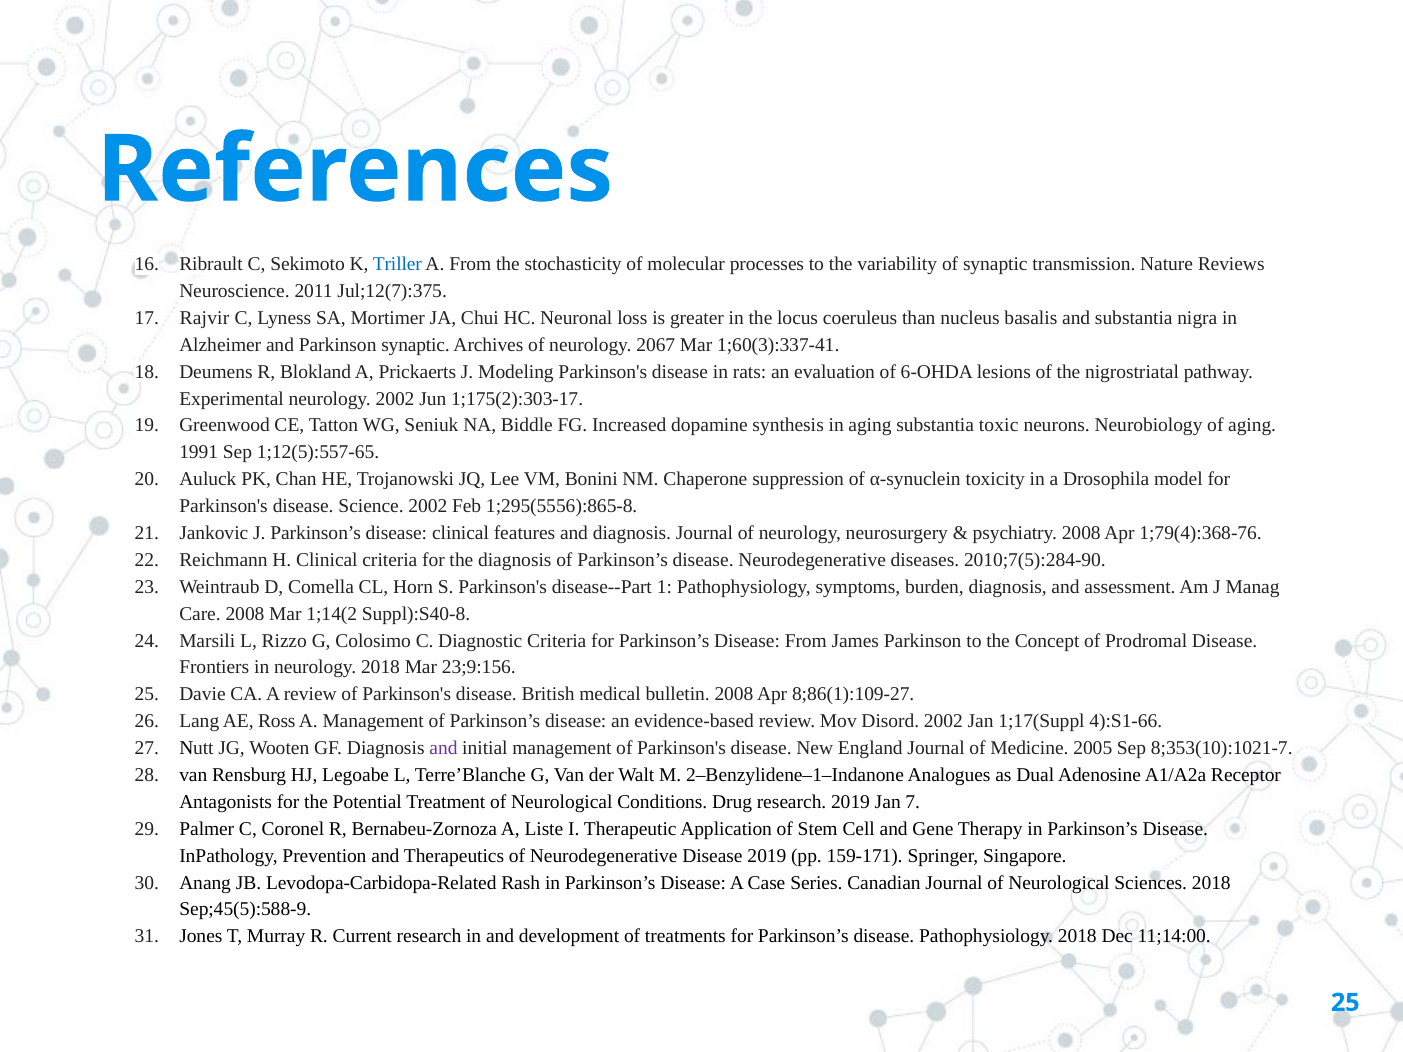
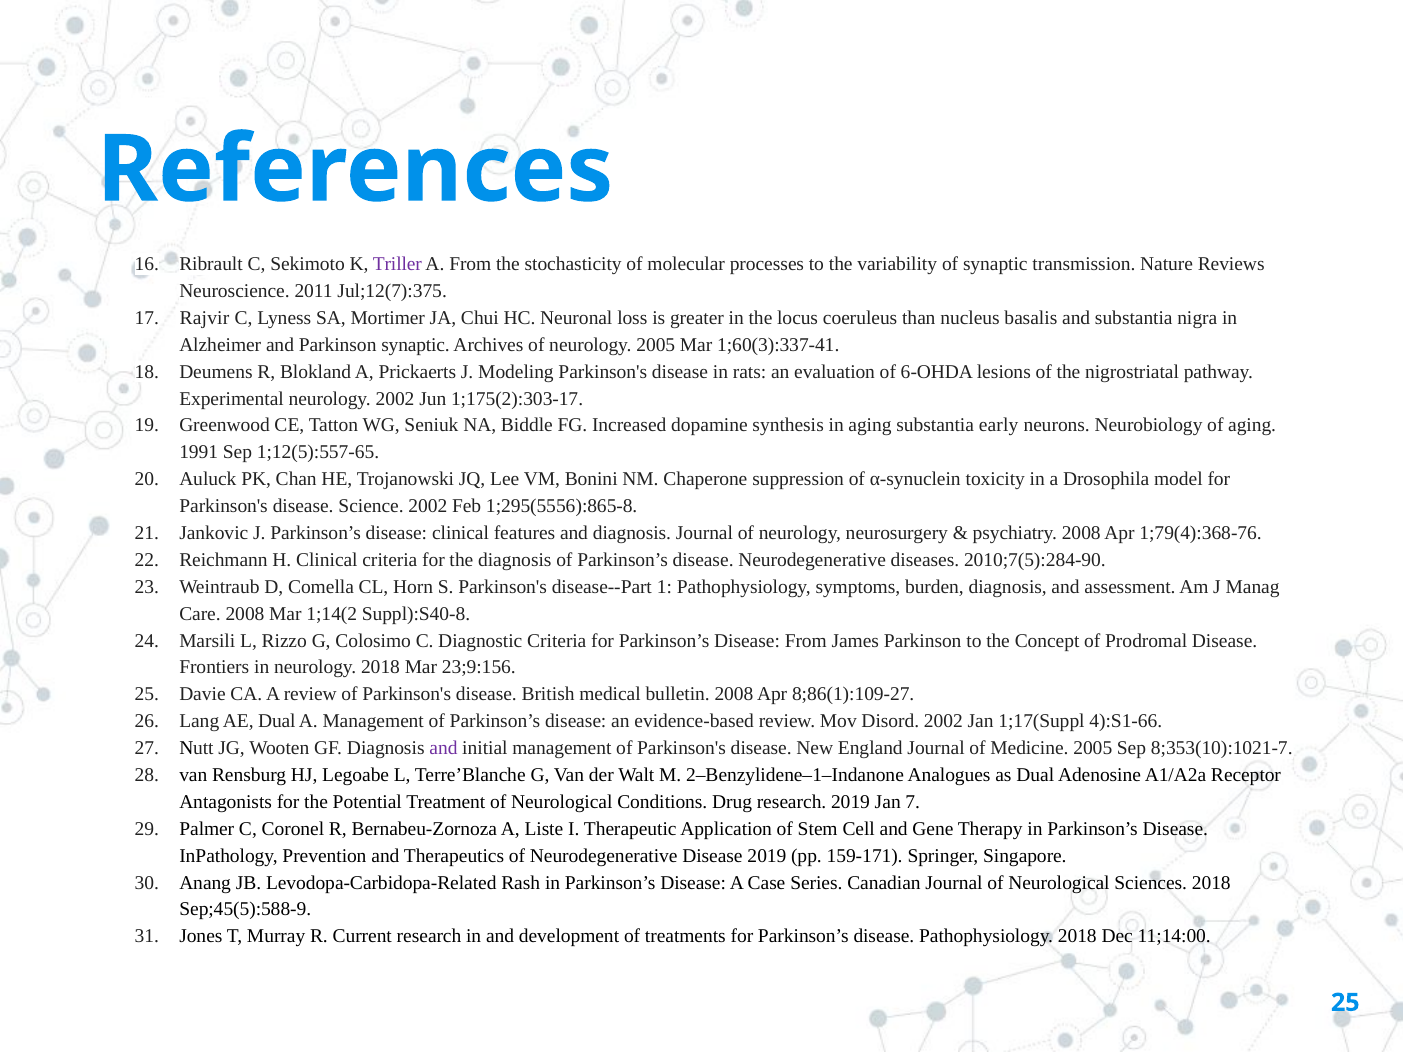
Triller colour: blue -> purple (397, 264)
neurology 2067: 2067 -> 2005 (656, 345)
toxic: toxic -> early (999, 426)
AE Ross: Ross -> Dual (277, 721)
